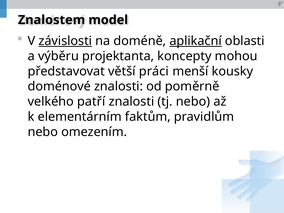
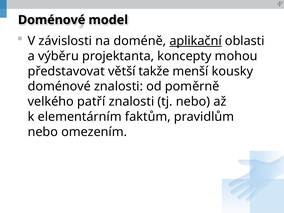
Znalostem: Znalostem -> Doménové (52, 20)
závislosti underline: present -> none (65, 41)
práci: práci -> takže (154, 71)
